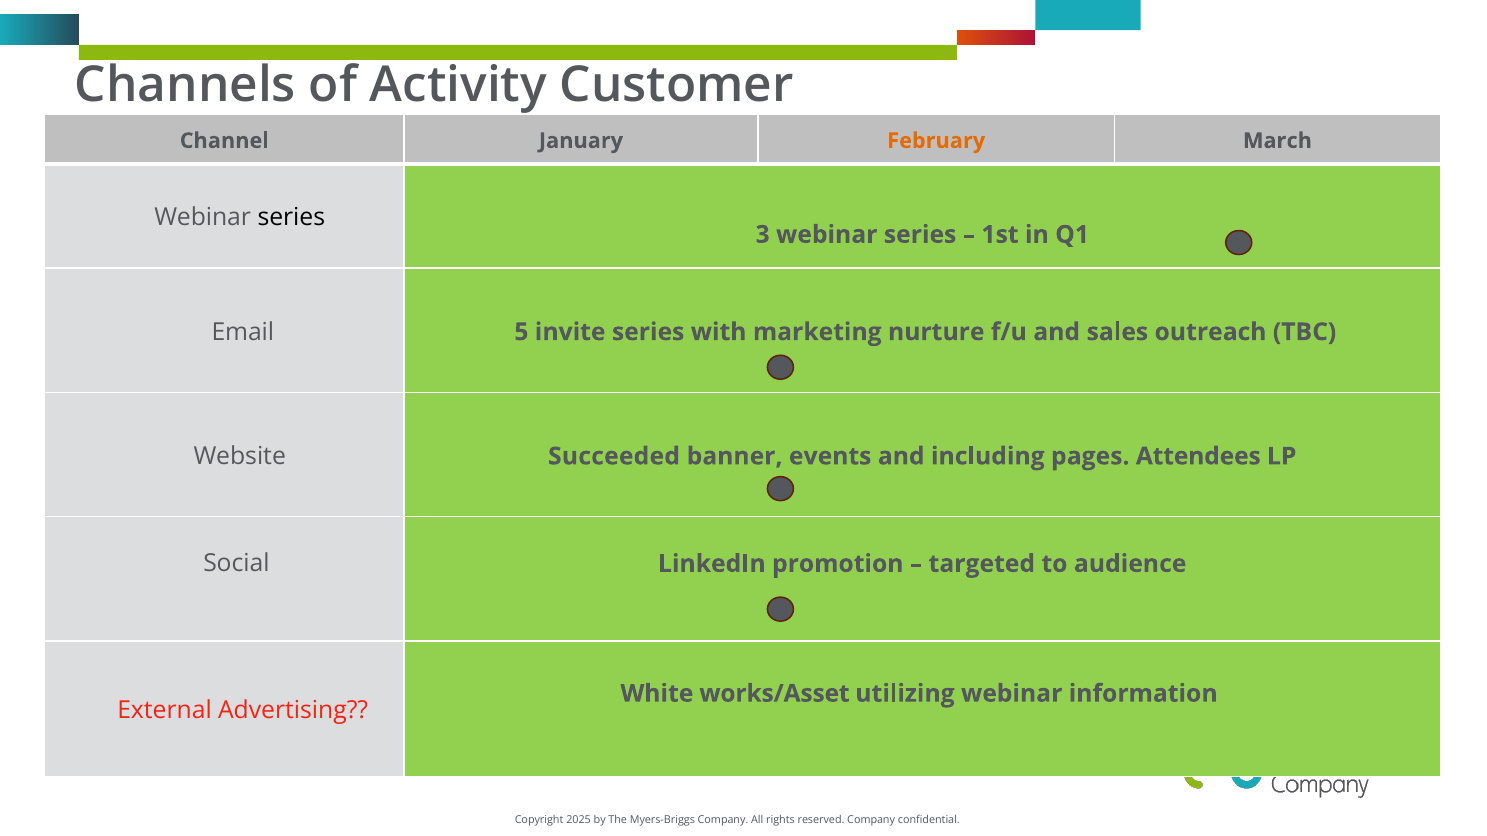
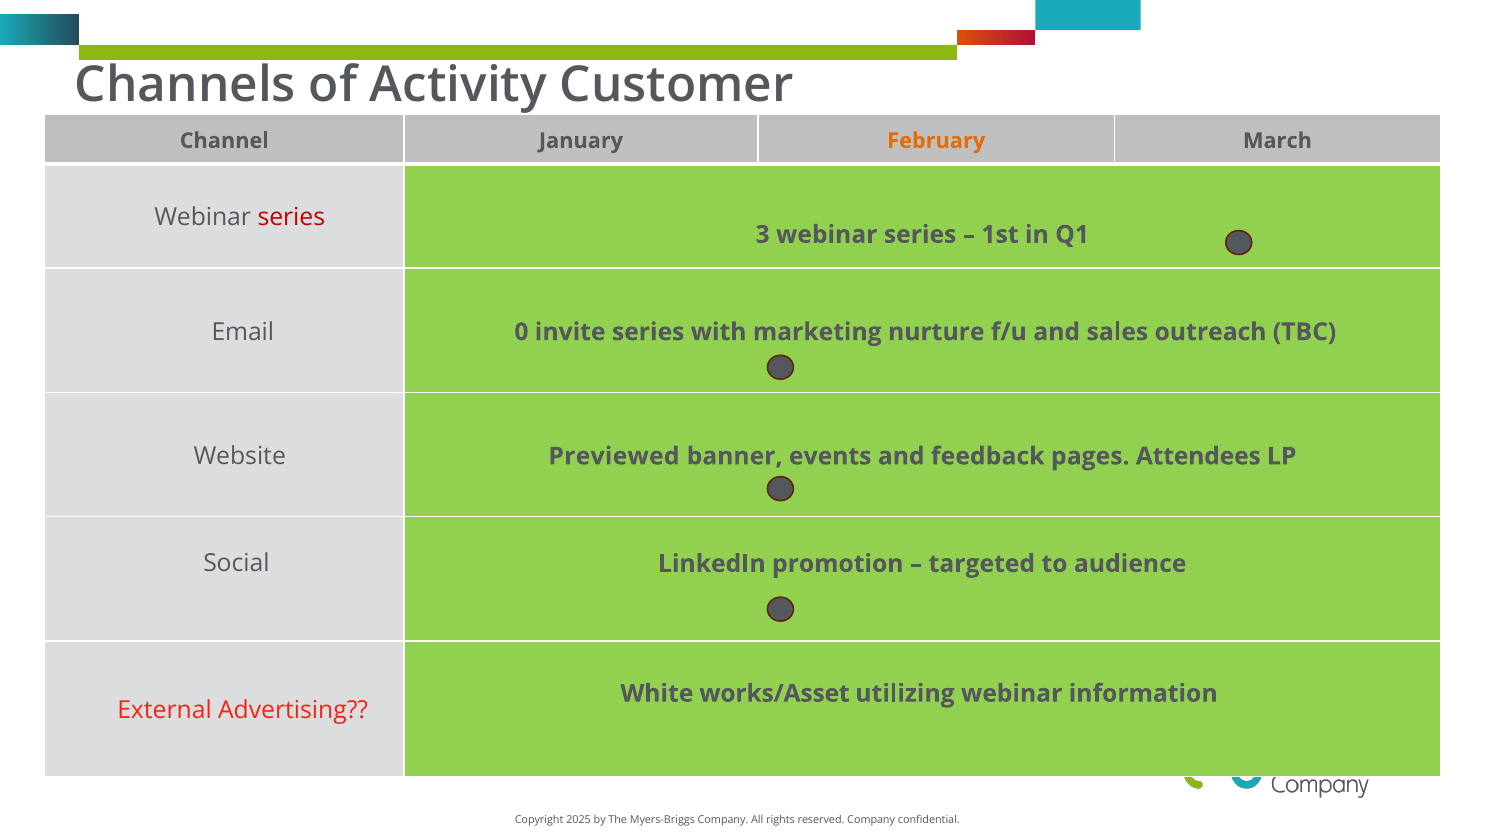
series colour: black -> red (291, 218)
5: 5 -> 0 (521, 332)
Succeeded: Succeeded -> Previewed (614, 456)
including: including -> feedback (988, 456)
